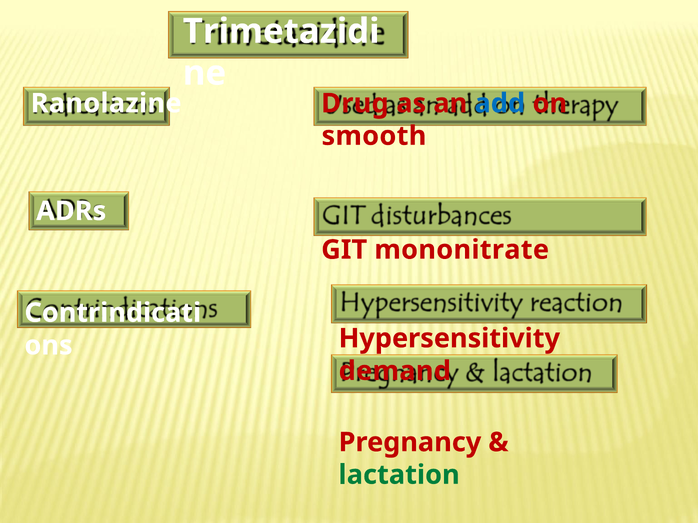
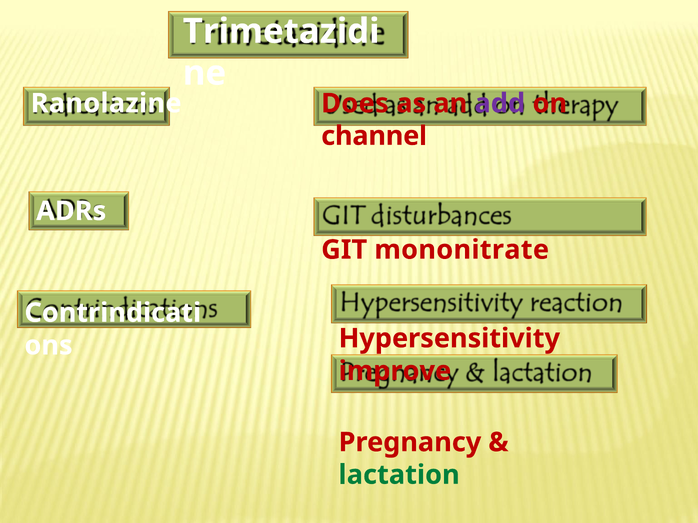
Drug: Drug -> Does (355, 103)
add colour: blue -> purple (500, 103)
smooth: smooth -> channel (374, 136)
demand: demand -> improve (395, 371)
